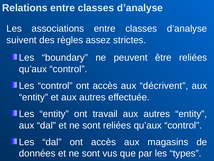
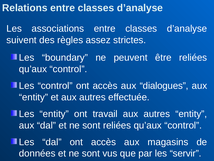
décrivent: décrivent -> dialogues (164, 86)
types: types -> servir (186, 153)
